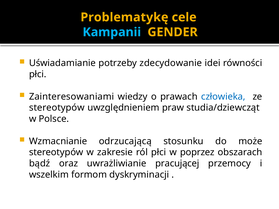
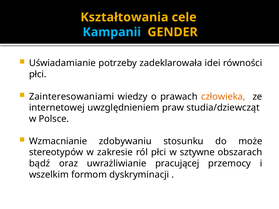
Problematykę: Problematykę -> Kształtowania (124, 17)
zdecydowanie: zdecydowanie -> zadeklarowała (171, 63)
człowieka colour: blue -> orange (223, 97)
stereotypów: stereotypów -> internetowej (57, 108)
odrzucającą: odrzucającą -> zdobywaniu (125, 141)
poprzez: poprzez -> sztywne (197, 152)
